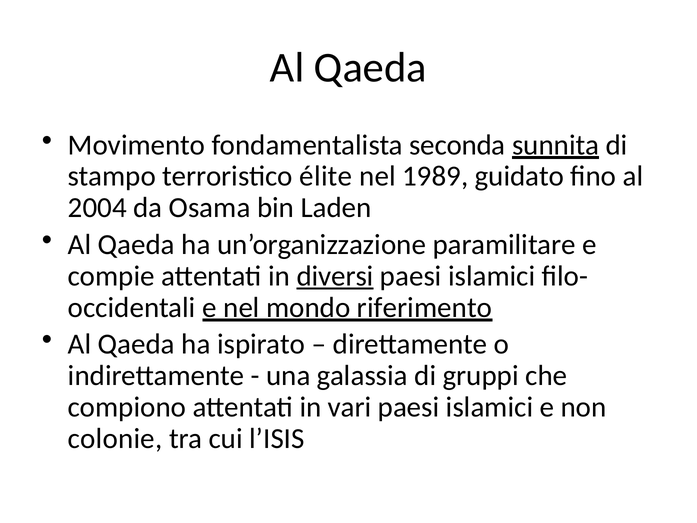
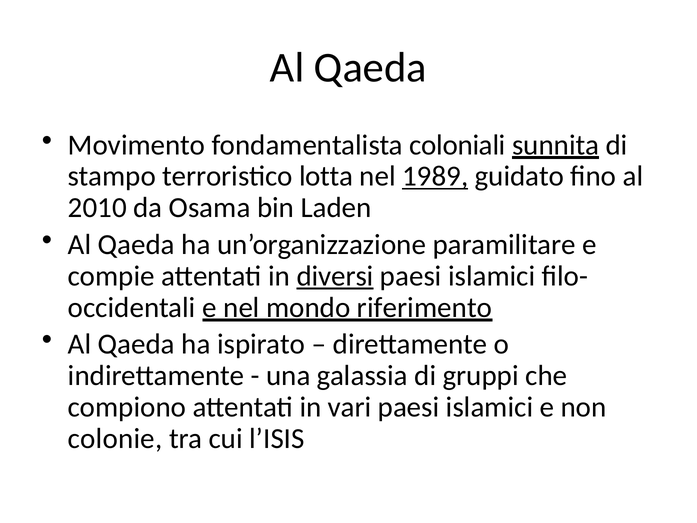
seconda: seconda -> coloniali (457, 145)
élite: élite -> lotta (326, 176)
1989 underline: none -> present (435, 176)
2004: 2004 -> 2010 (97, 208)
